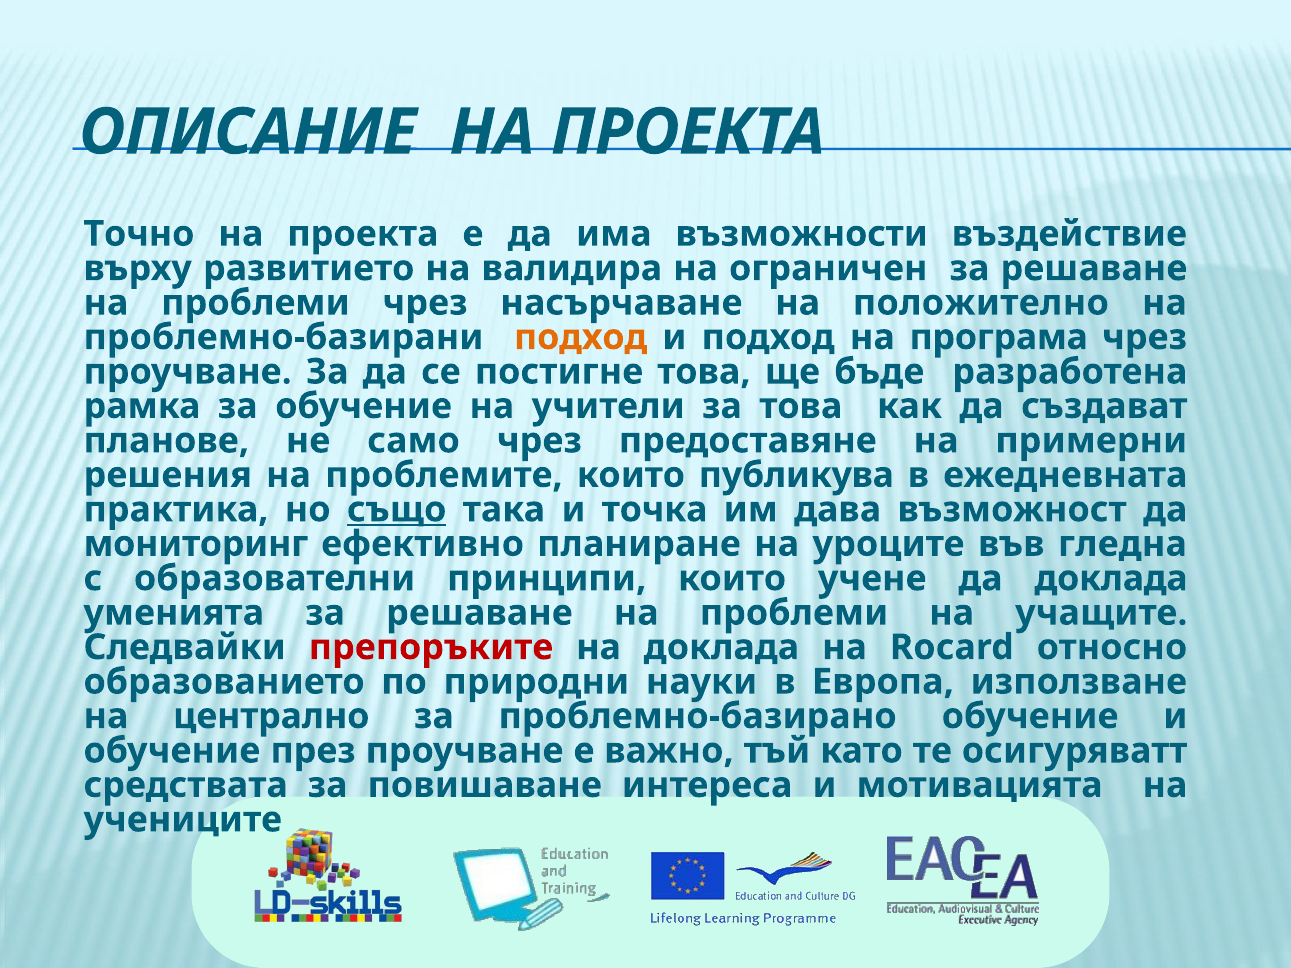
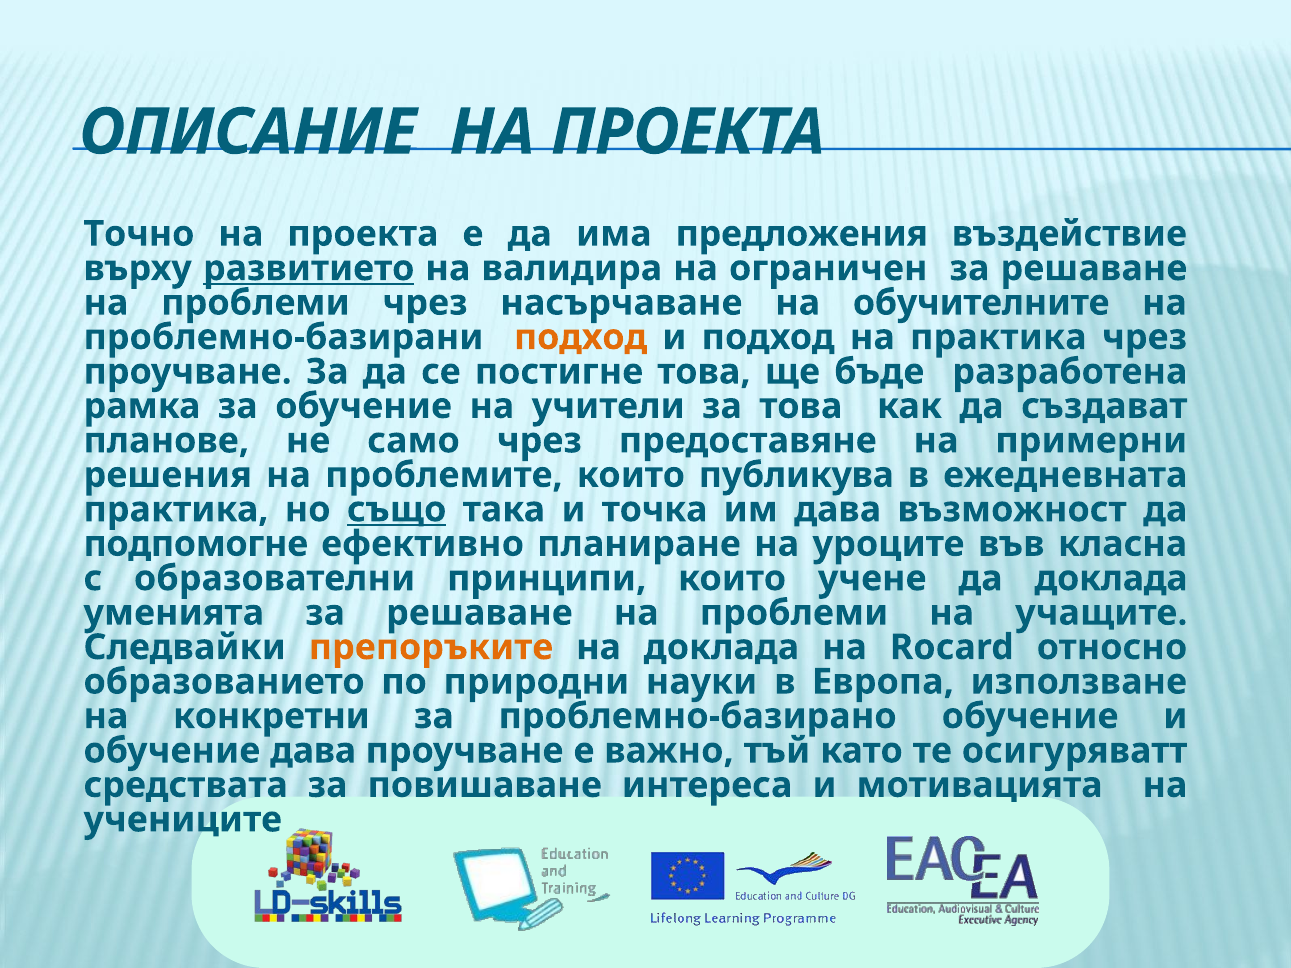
възможности: възможности -> предложения (802, 234)
развитието underline: none -> present (309, 268)
положително: положително -> обучителните (981, 303)
на програма: програма -> практика (998, 337)
мониторинг: мониторинг -> подпомогне (196, 544)
гледна: гледна -> класна (1123, 544)
препоръките colour: red -> orange (431, 647)
централно: централно -> конкретни (271, 716)
обучение през: през -> дава (313, 751)
